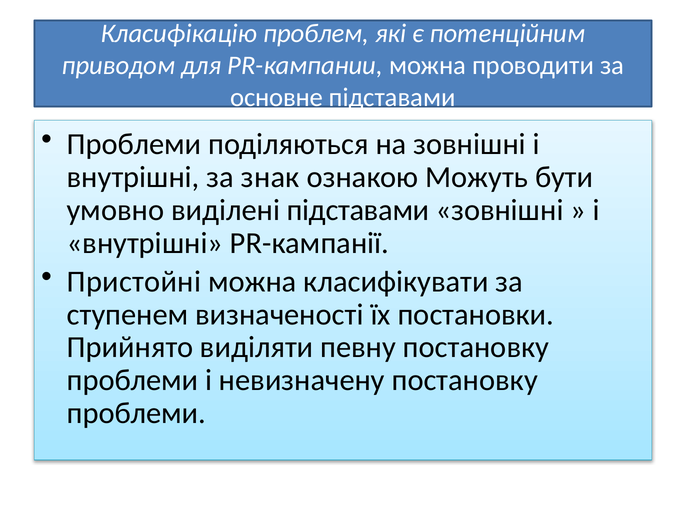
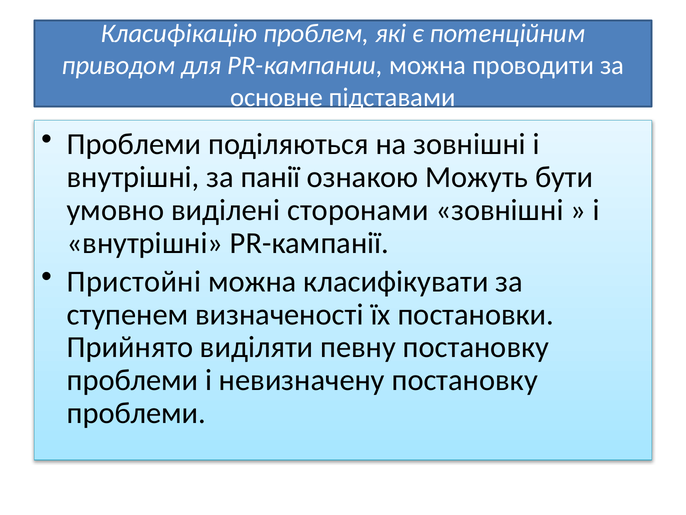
знак: знак -> панії (271, 177)
виділені підставами: підставами -> сторонами (358, 210)
